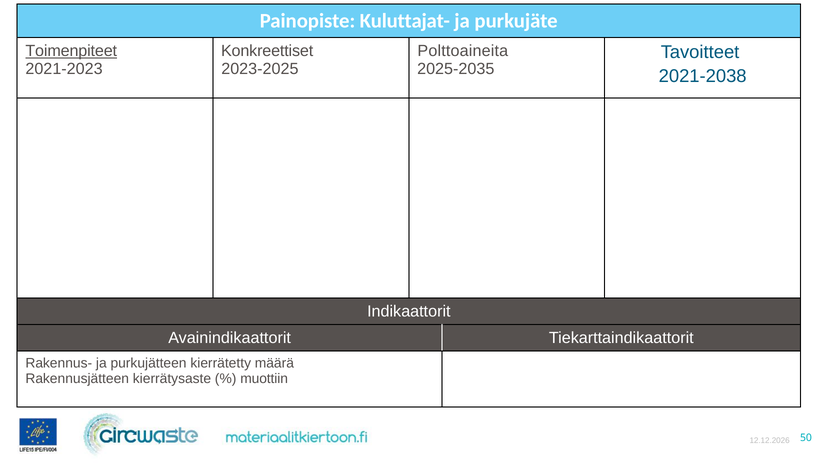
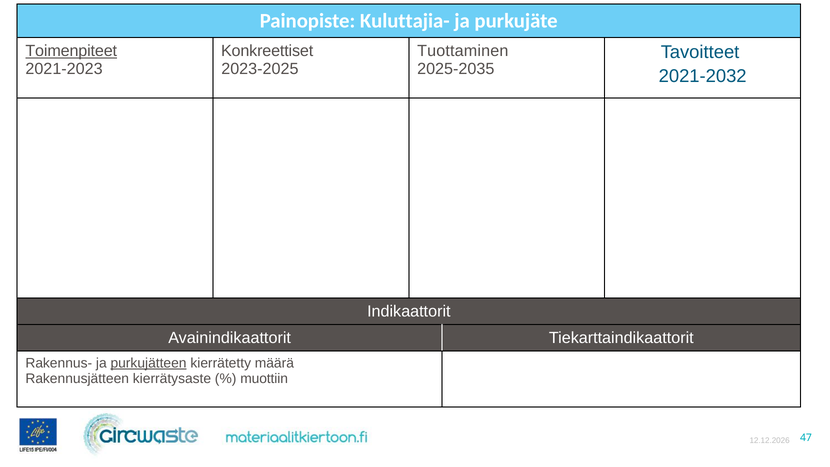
Kuluttajat-: Kuluttajat- -> Kuluttajia- (405, 21)
Polttoaineita: Polttoaineita -> Tuottaminen (463, 51)
2021-2038: 2021-2038 -> 2021-2032 (703, 76)
purkujätteen underline: none -> present (149, 363)
50: 50 -> 47 (806, 438)
